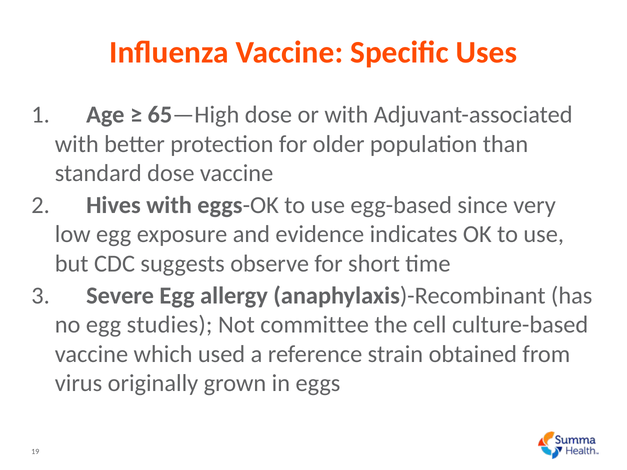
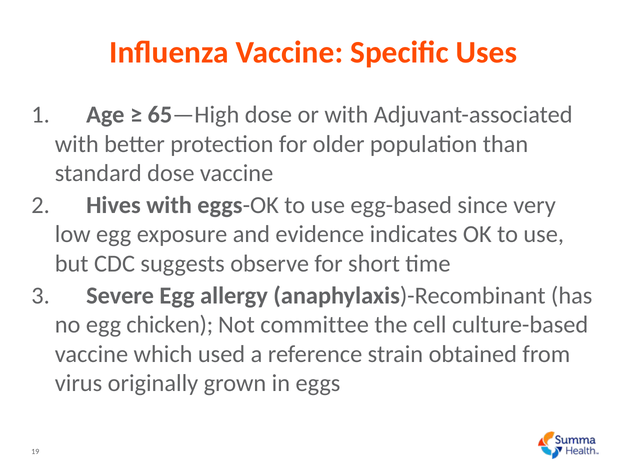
studies: studies -> chicken (170, 325)
